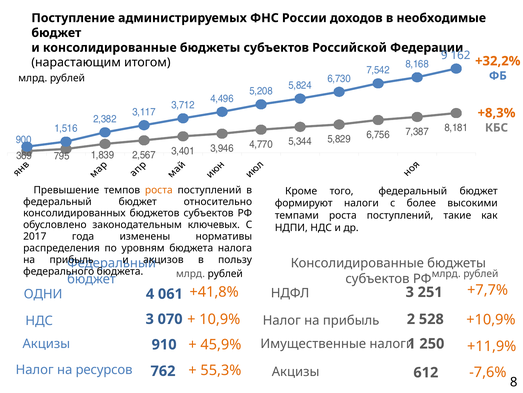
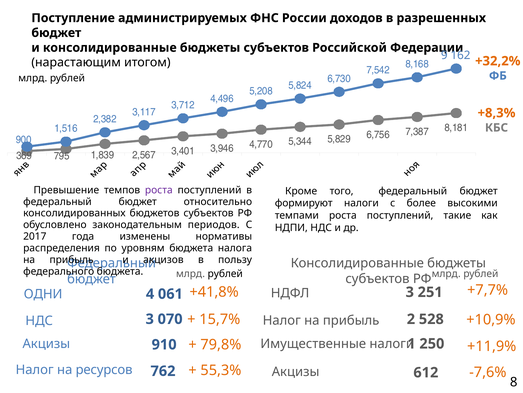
необходимые: необходимые -> разрешенных (441, 18)
роста colour: orange -> purple (159, 190)
ключевых: ключевых -> периодов (214, 224)
10,9%: 10,9% -> 15,7% (220, 319)
45,9%: 45,9% -> 79,8% (221, 344)
